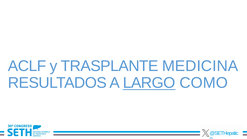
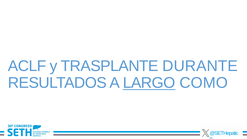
MEDICINA: MEDICINA -> DURANTE (200, 66)
